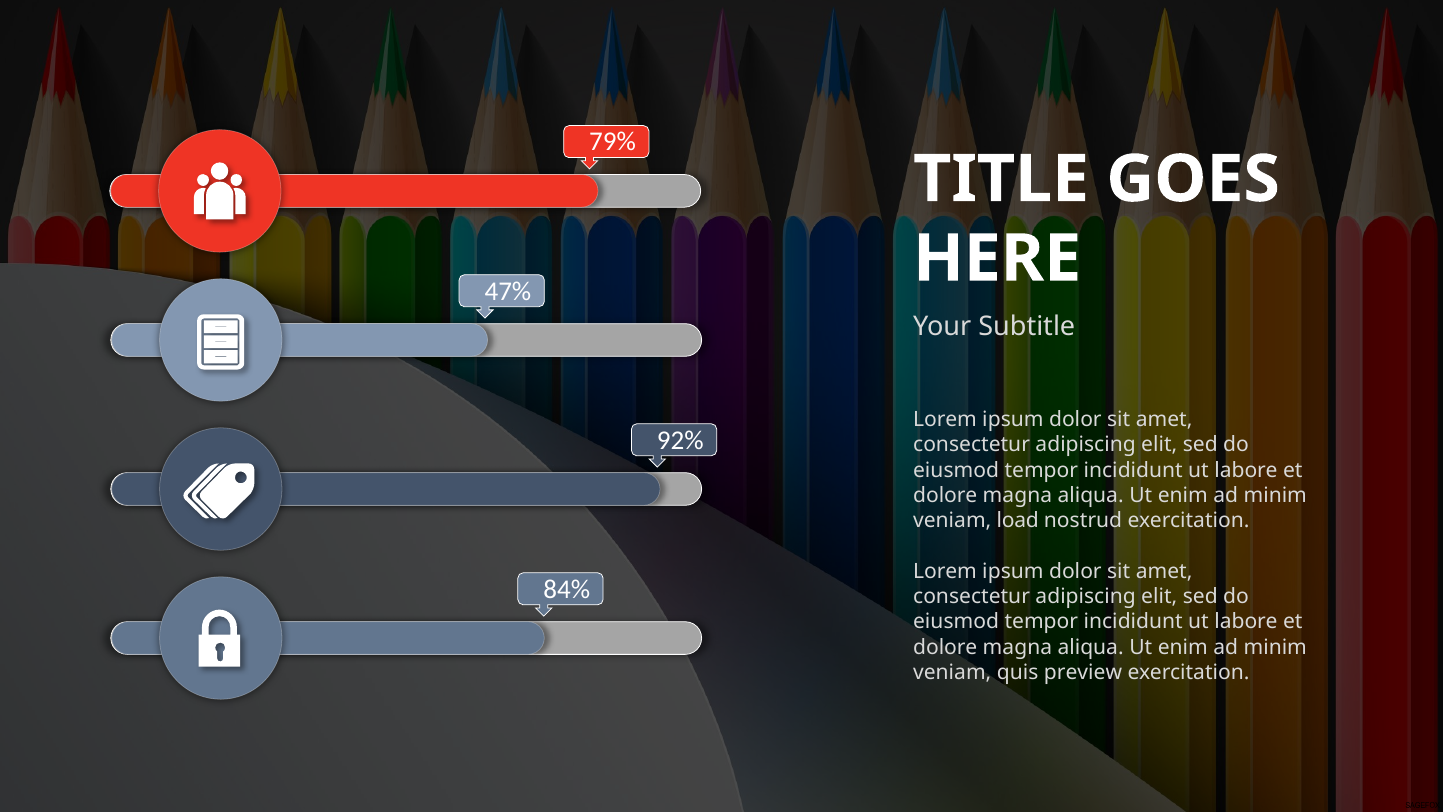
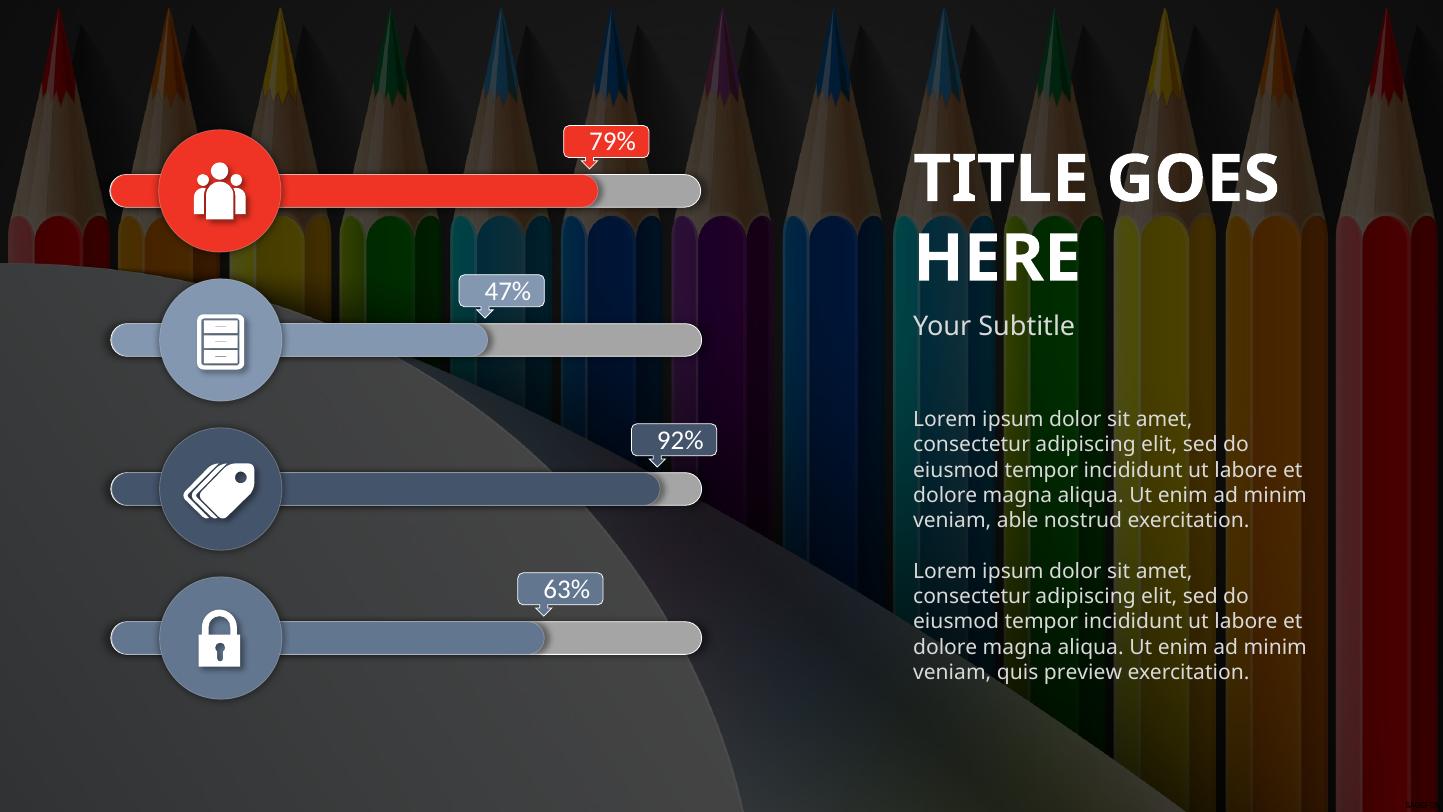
load: load -> able (1018, 520)
84%: 84% -> 63% (567, 589)
